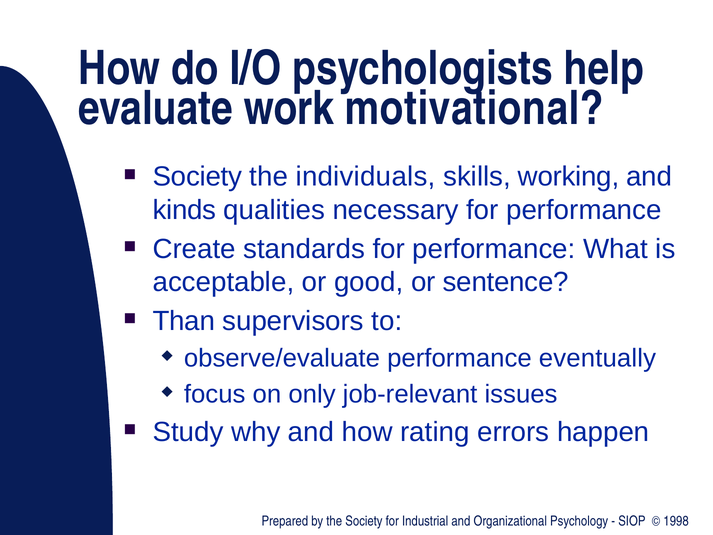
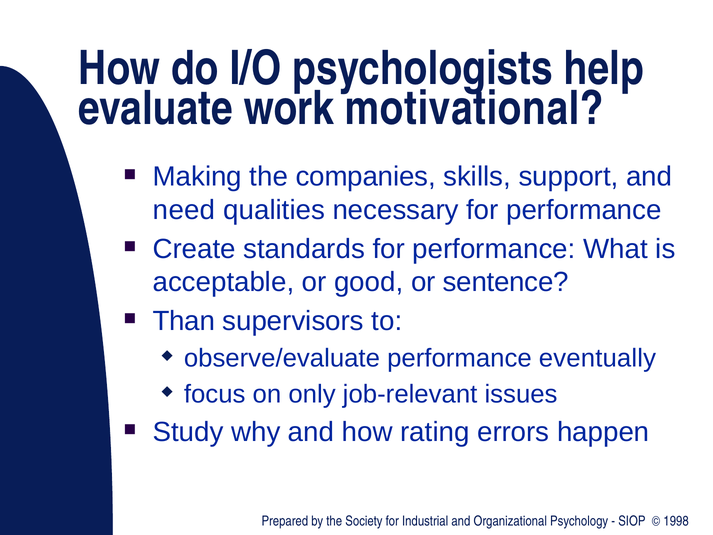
Society: Society -> Making (197, 177)
individuals: individuals -> companies (366, 177)
working: working -> support (568, 177)
kinds: kinds -> need (184, 210)
